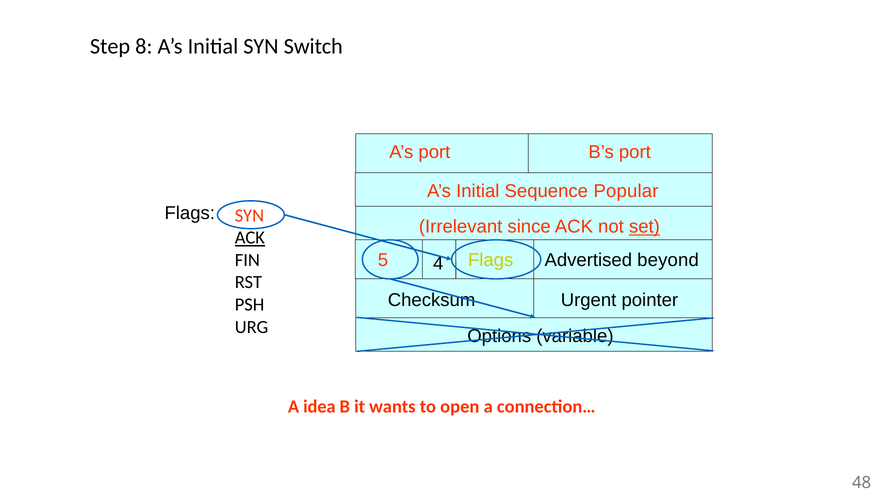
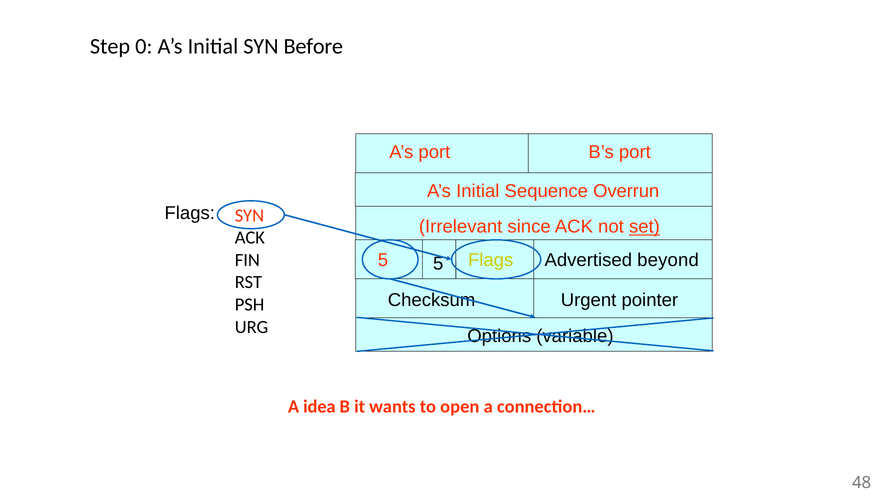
8: 8 -> 0 (144, 46)
Switch: Switch -> Before (313, 46)
Popular: Popular -> Overrun (626, 191)
ACK underline: present -> none (250, 238)
5 4: 4 -> 5 (438, 264)
